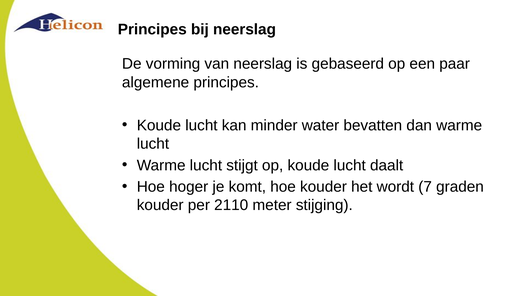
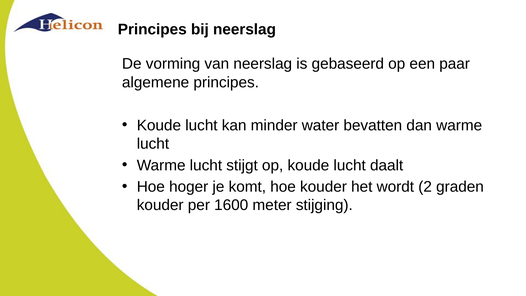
7: 7 -> 2 (425, 187)
2110: 2110 -> 1600 (231, 205)
